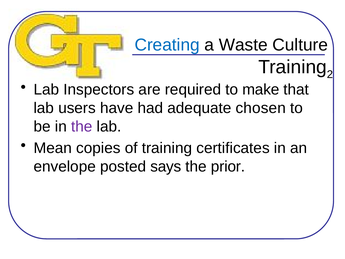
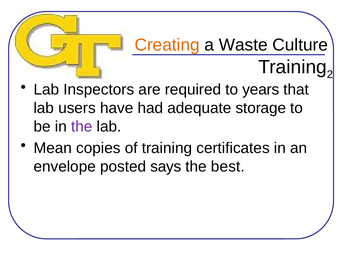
Creating colour: blue -> orange (167, 45)
make: make -> years (261, 90)
chosen: chosen -> storage (261, 108)
prior: prior -> best (228, 166)
